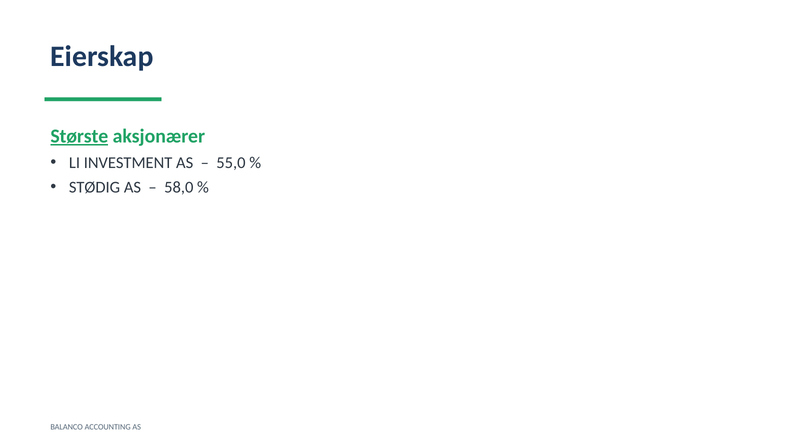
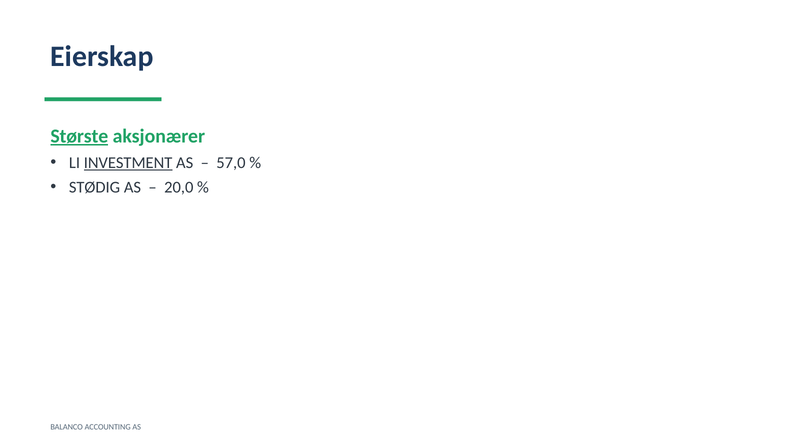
INVESTMENT underline: none -> present (128, 163)
55,0: 55,0 -> 57,0 (231, 163)
58,0: 58,0 -> 20,0 (179, 188)
